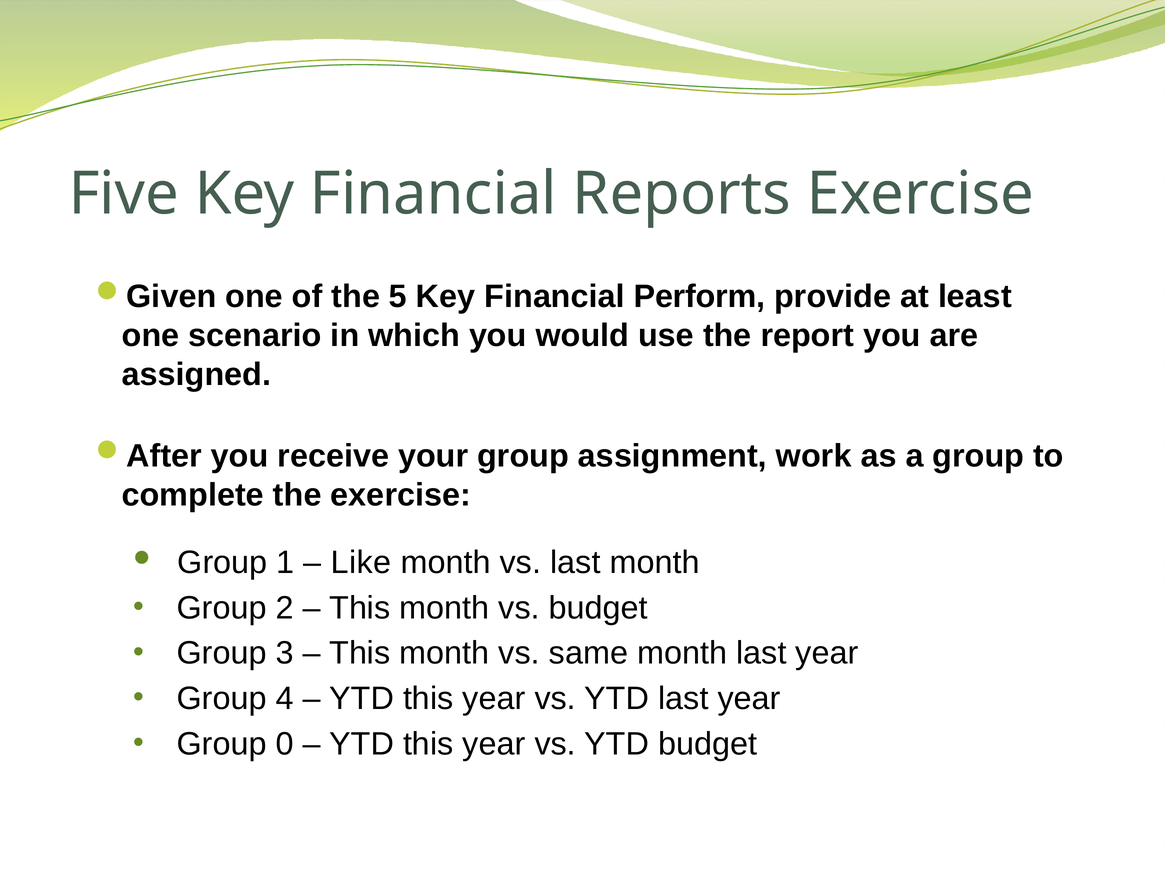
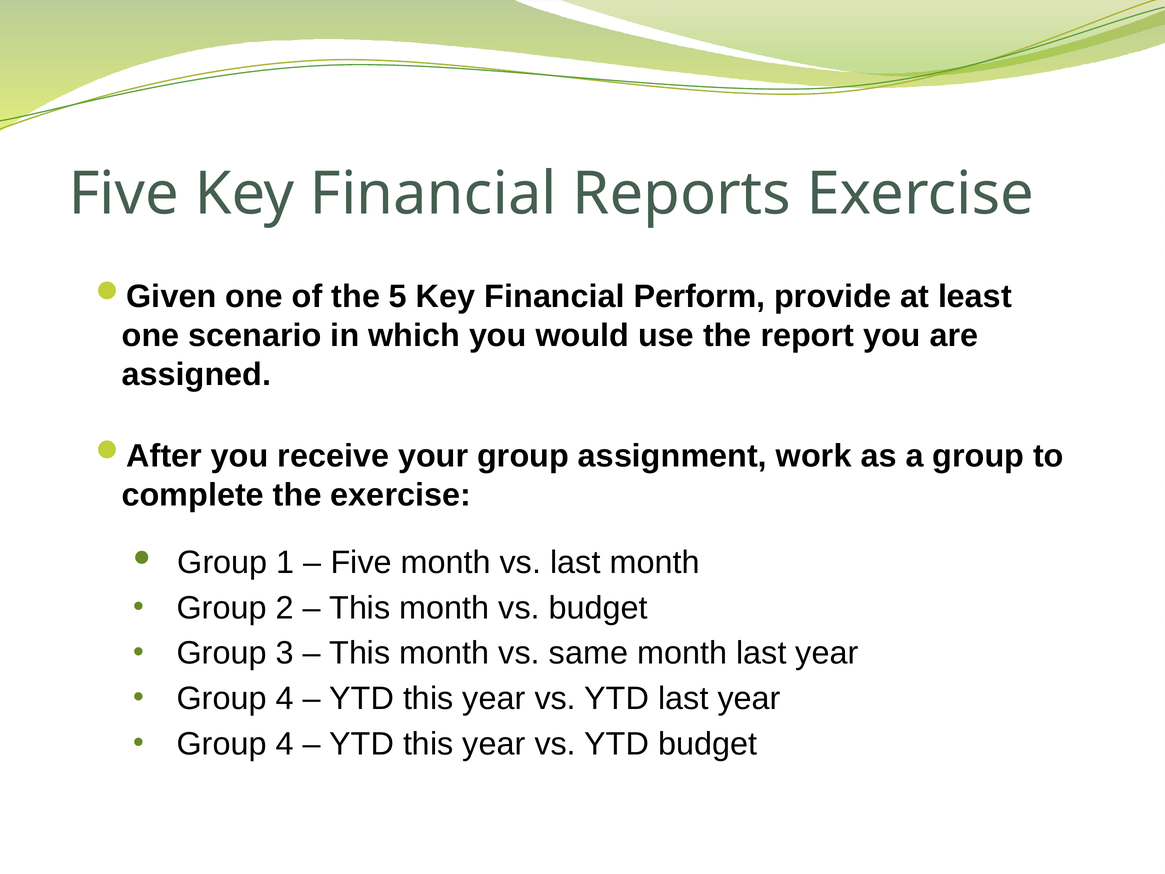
Like: Like -> Five (361, 562)
0: 0 -> 4 (285, 744)
